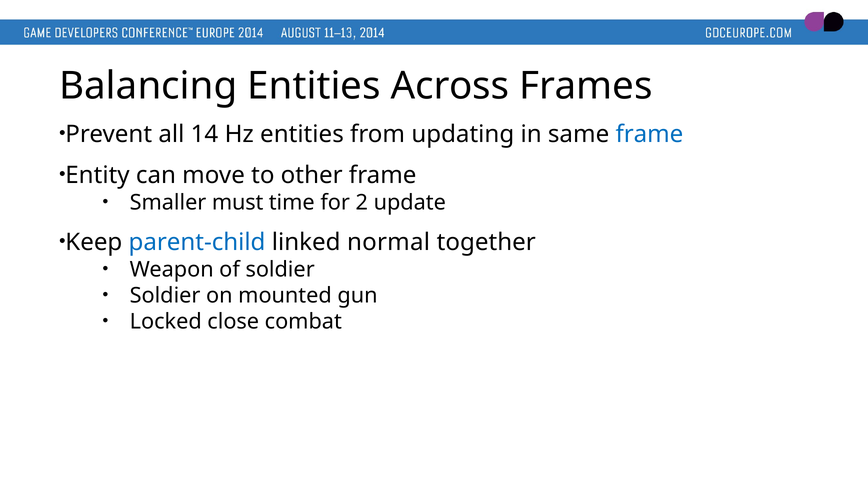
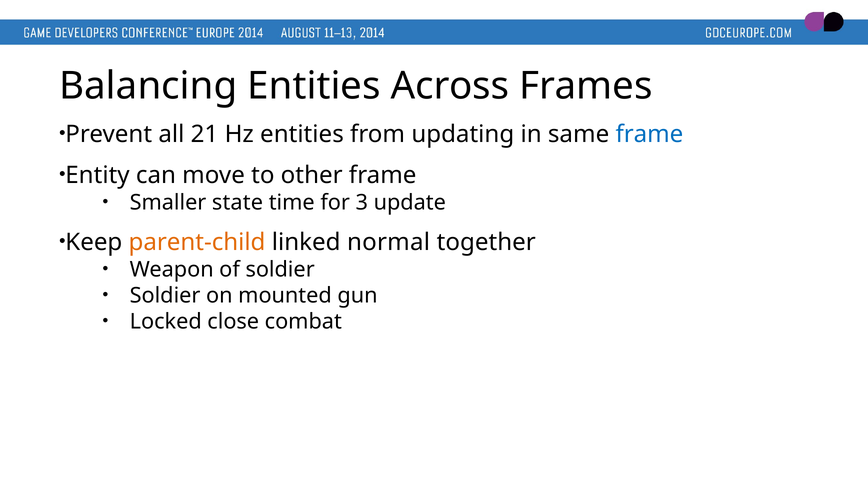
14: 14 -> 21 (204, 134)
must: must -> state (237, 203)
2: 2 -> 3 (362, 203)
parent-child colour: blue -> orange (197, 242)
